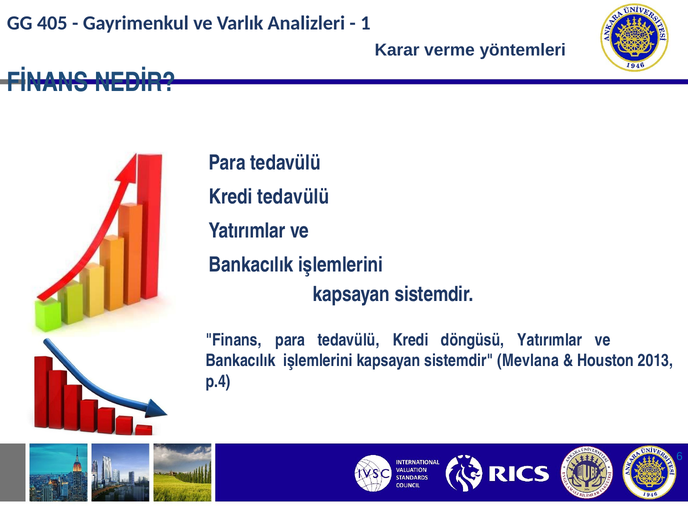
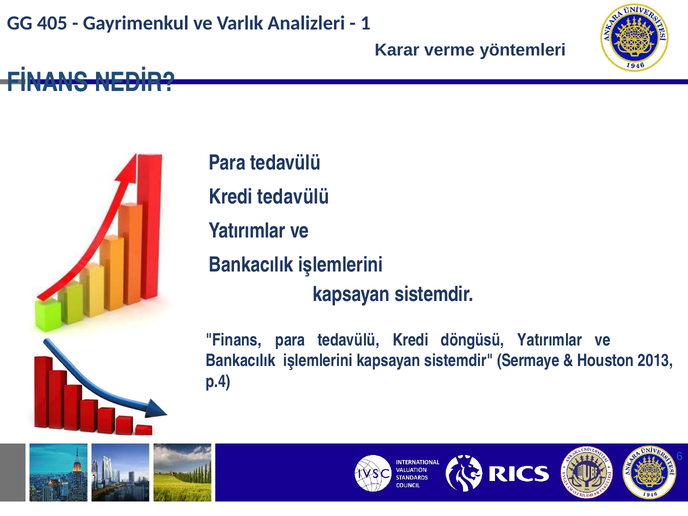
Mevlana: Mevlana -> Sermaye (528, 361)
